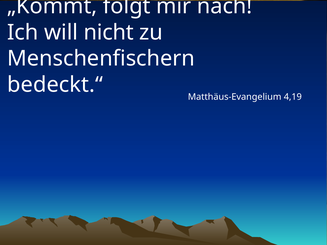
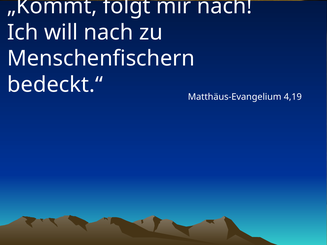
will nicht: nicht -> nach (109, 32)
